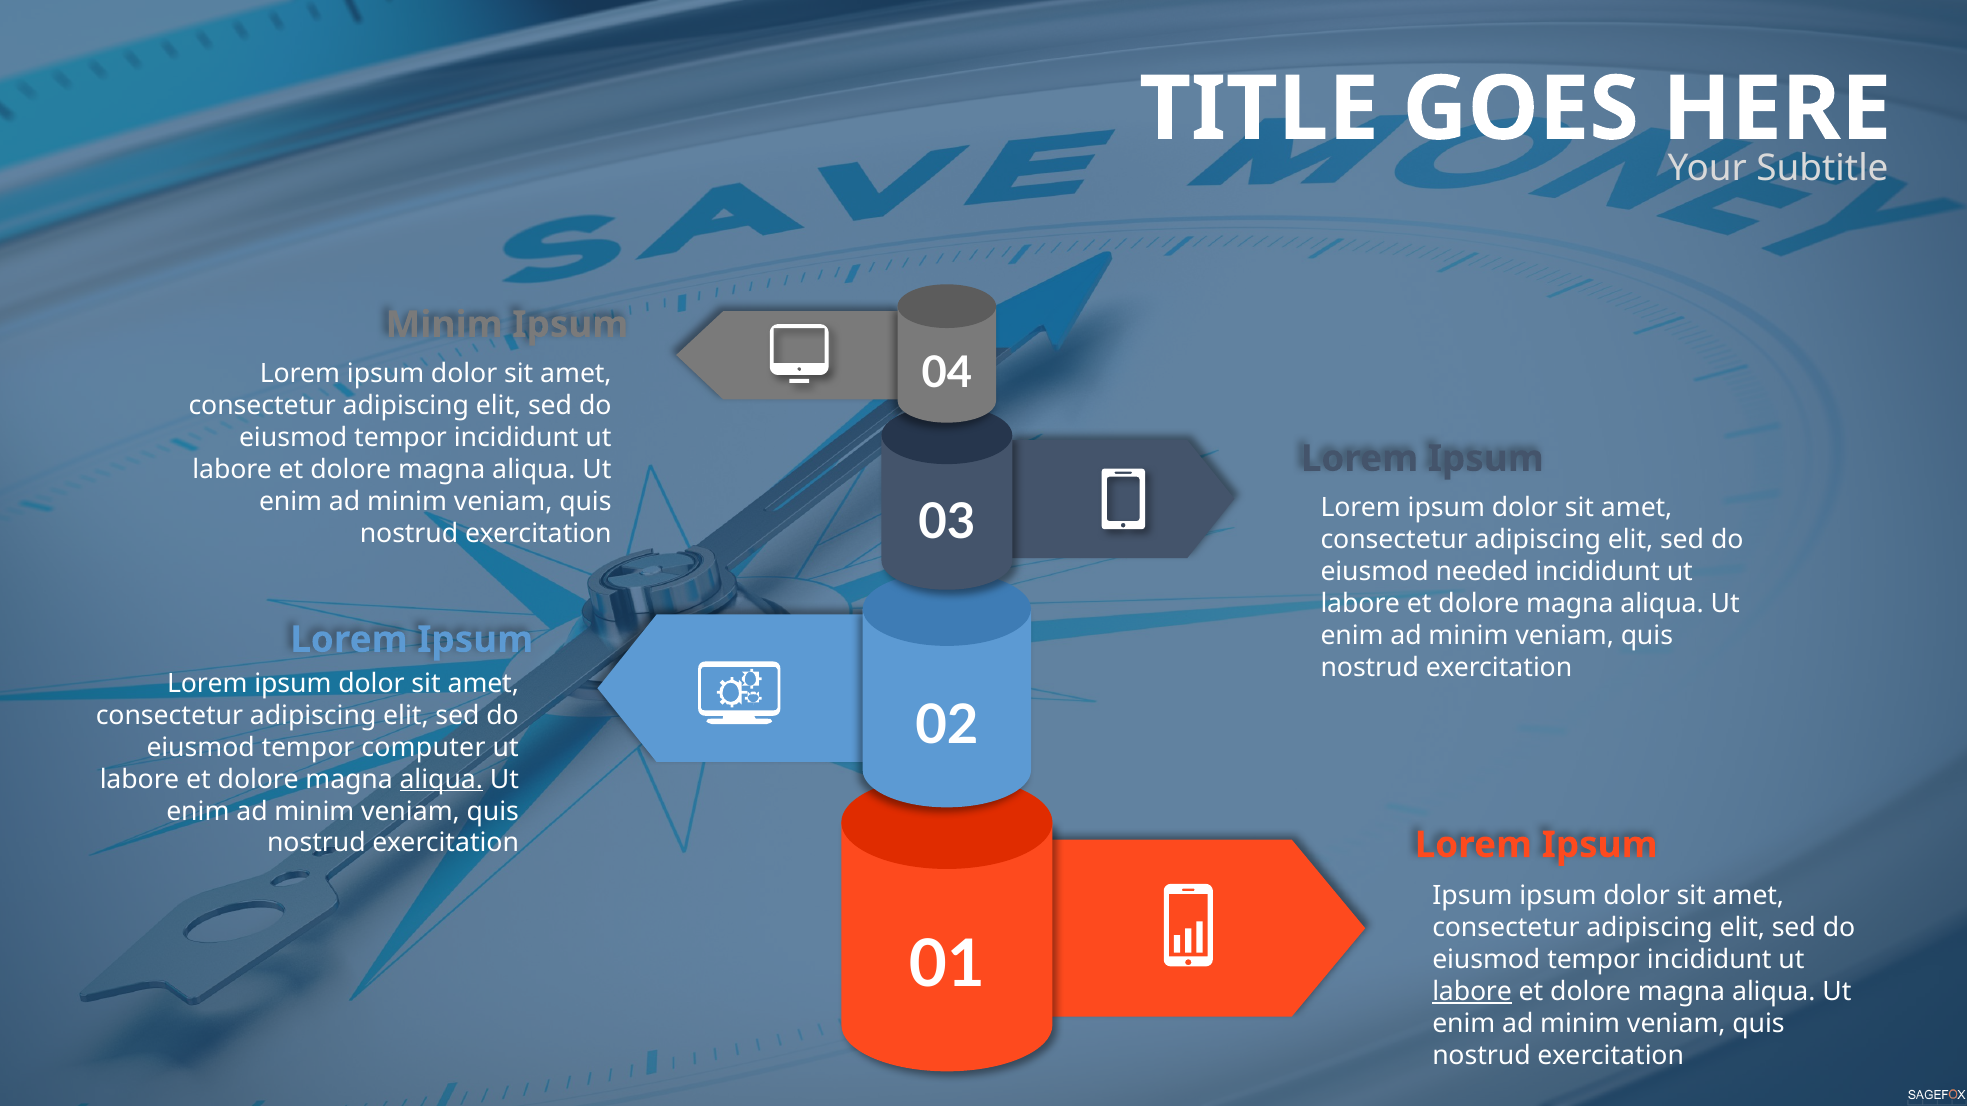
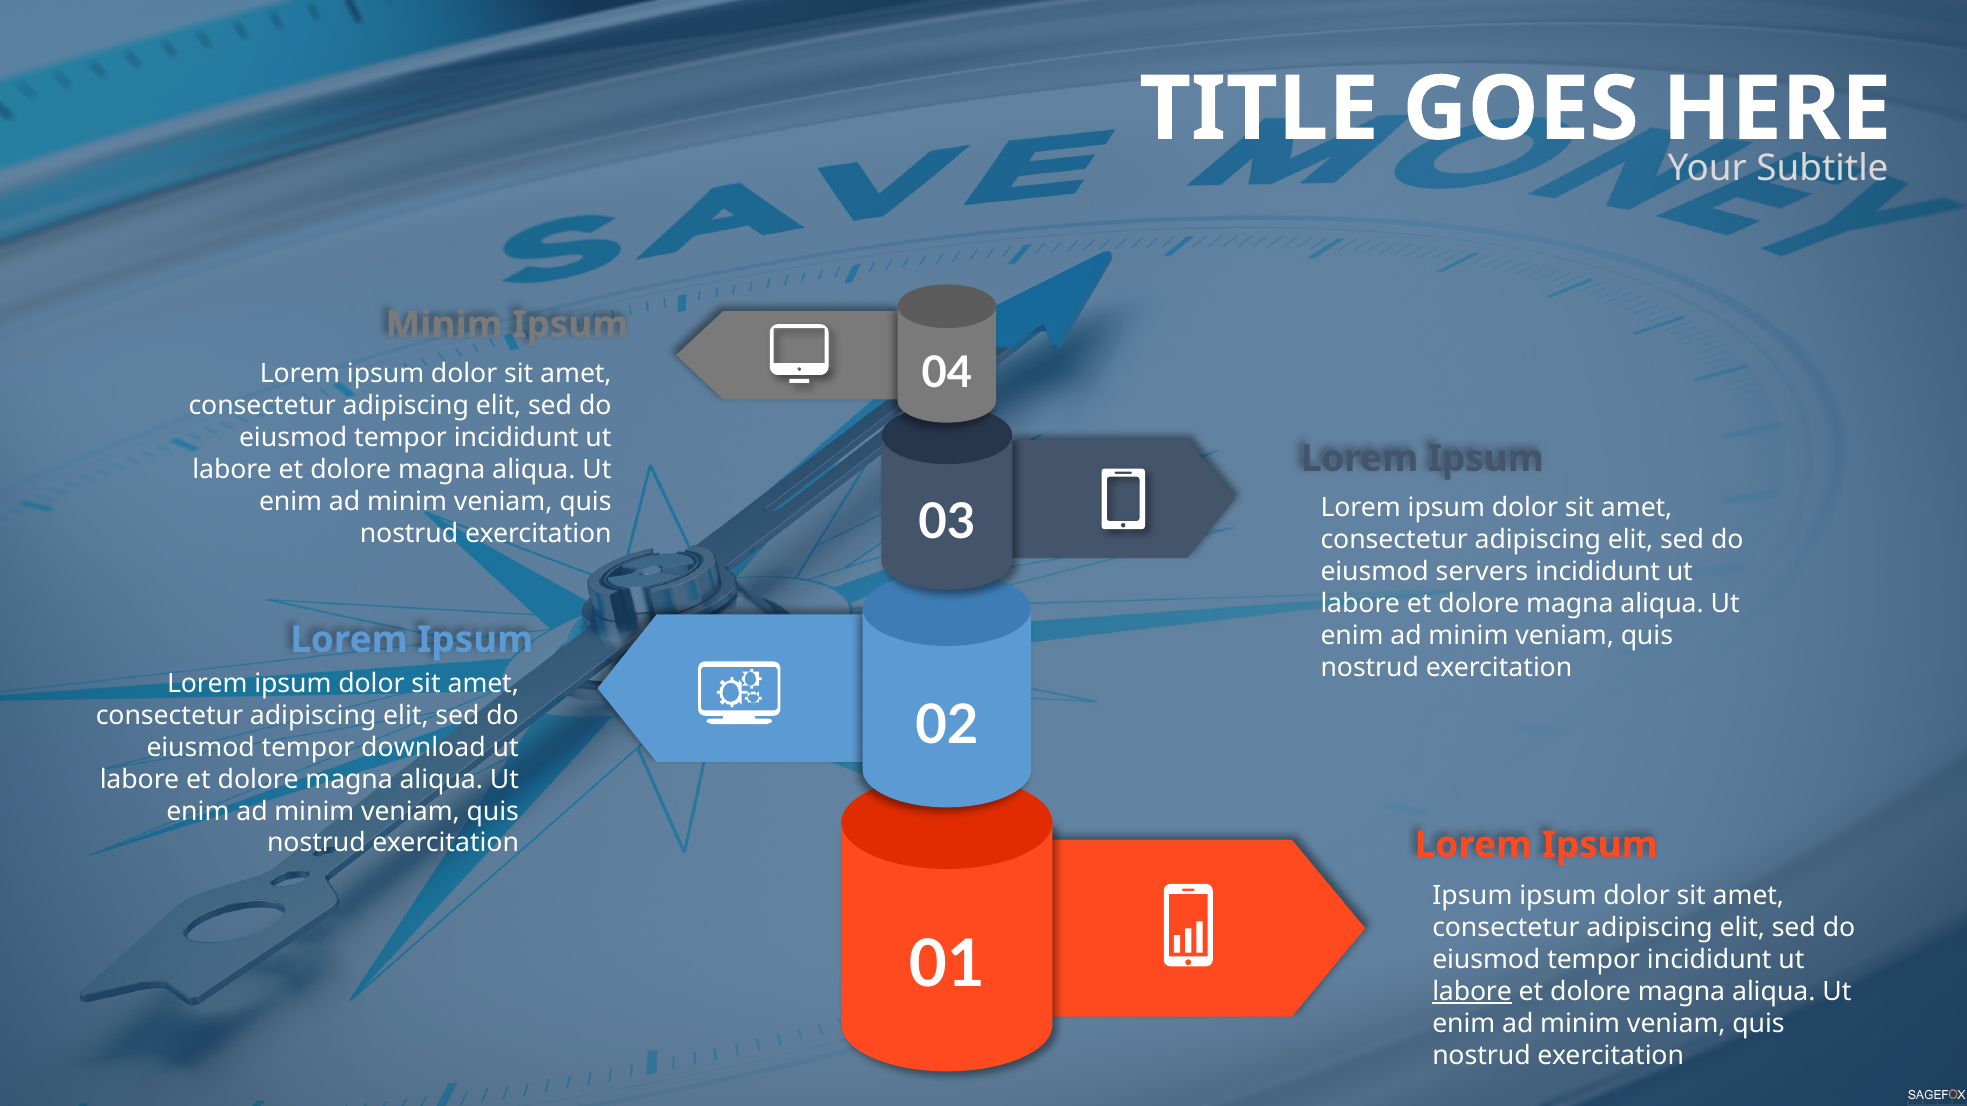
needed: needed -> servers (1482, 572)
computer: computer -> download (424, 748)
aliqua underline: present -> none (441, 780)
